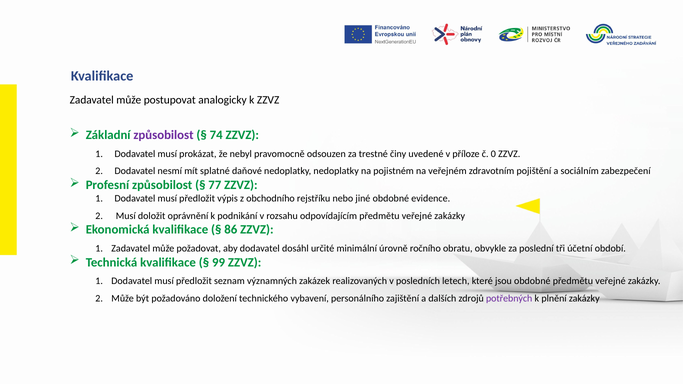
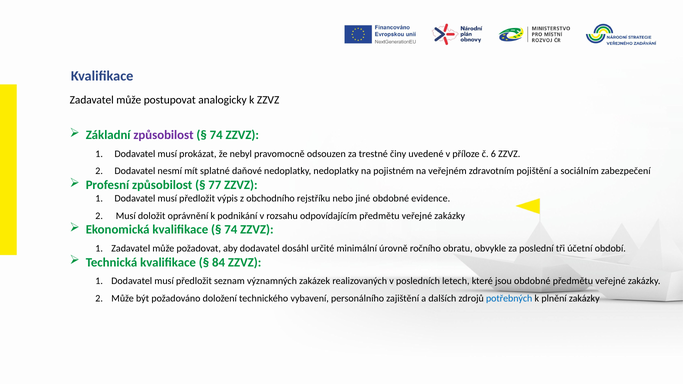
0: 0 -> 6 (493, 154)
86: 86 -> 74 (231, 230)
99: 99 -> 84 (219, 262)
potřebných colour: purple -> blue (509, 299)
